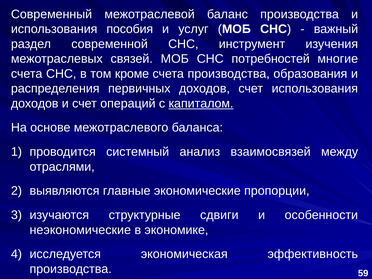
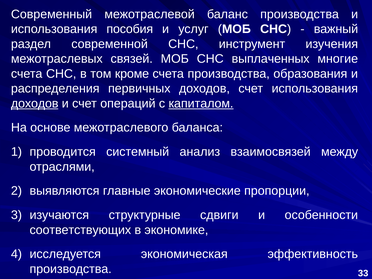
потребностей: потребностей -> выплаченных (271, 59)
доходов underline: none -> present (35, 103)
неэкономические: неэкономические -> соответствующих (80, 230)
59: 59 -> 33 (363, 273)
